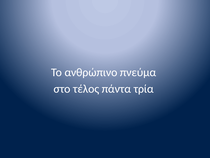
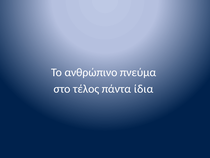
τρία: τρία -> ίδια (144, 89)
